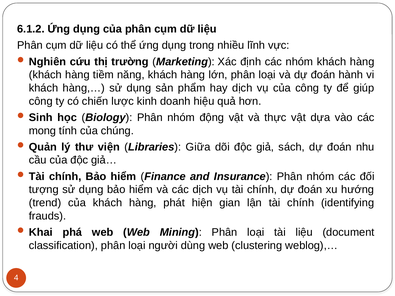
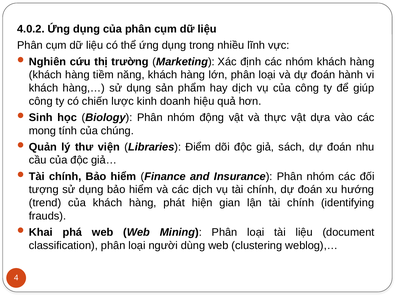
6.1.2: 6.1.2 -> 4.0.2 (31, 29)
Giữa: Giữa -> Điểm (198, 147)
